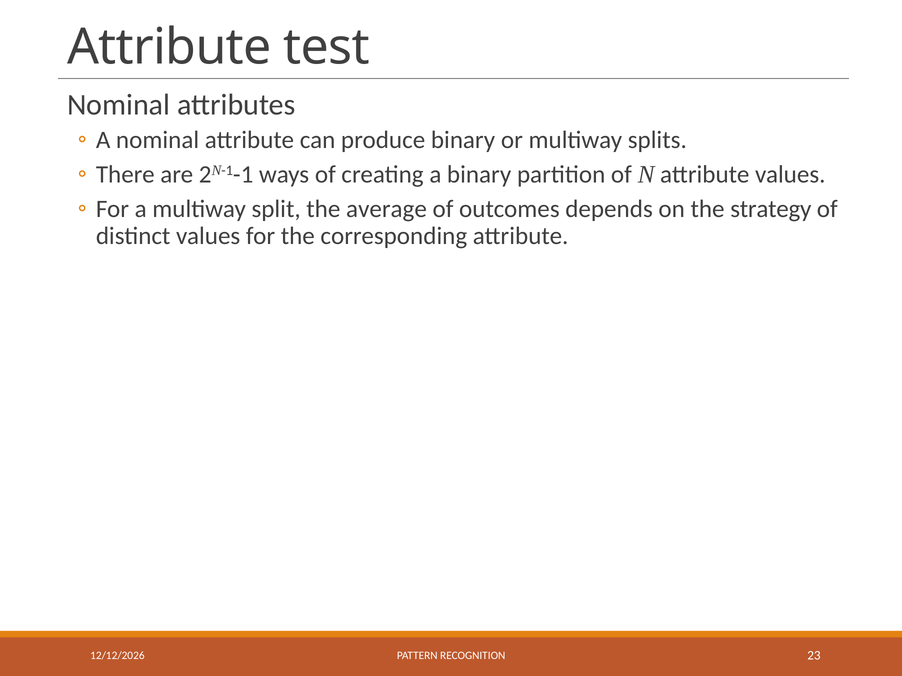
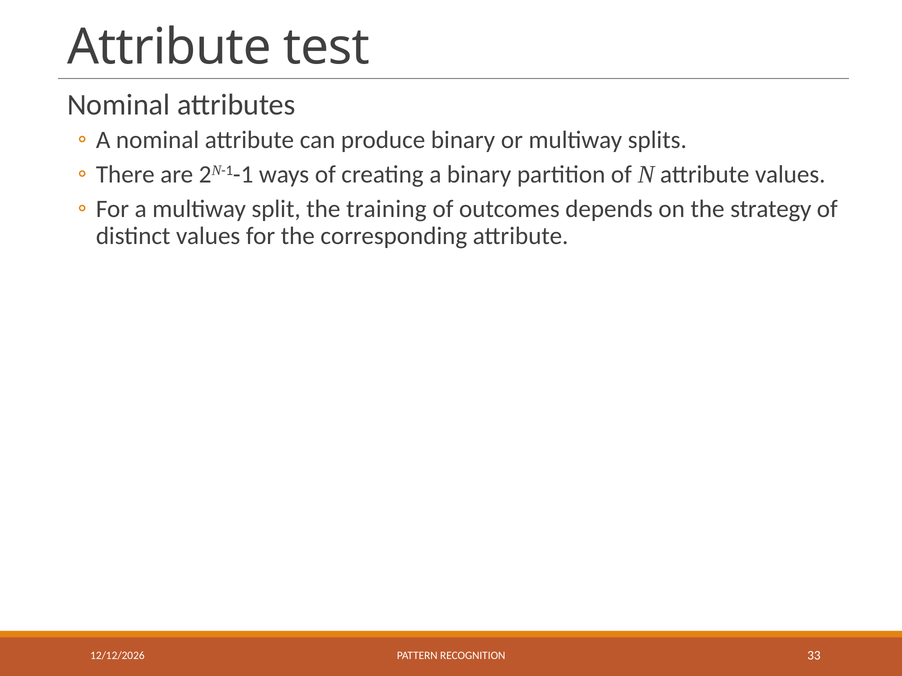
average: average -> training (386, 209)
23: 23 -> 33 (814, 656)
